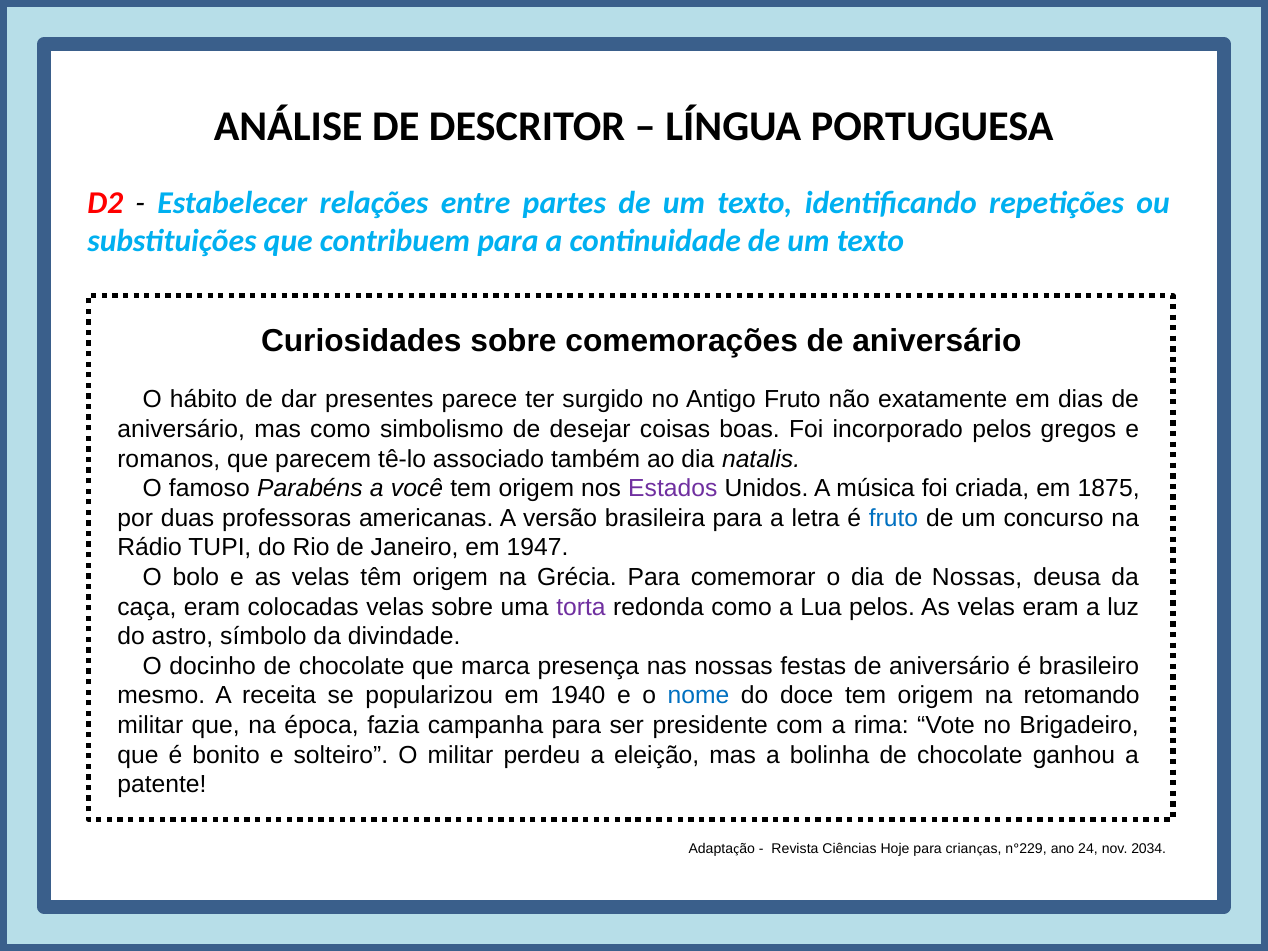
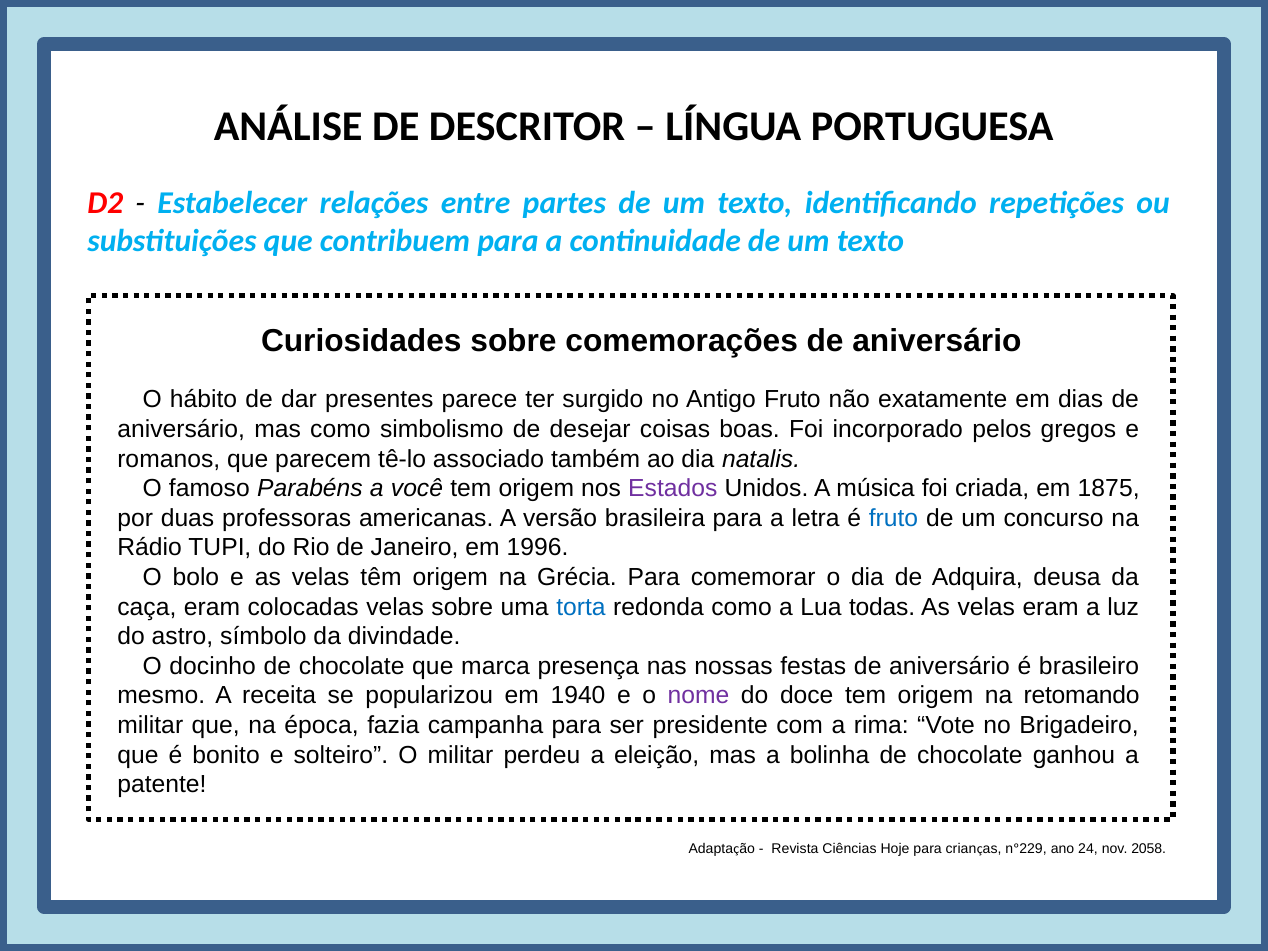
1947: 1947 -> 1996 (537, 548)
de Nossas: Nossas -> Adquira (977, 577)
torta colour: purple -> blue (581, 607)
Lua pelos: pelos -> todas (882, 607)
nome colour: blue -> purple (698, 696)
2034: 2034 -> 2058 (1149, 849)
